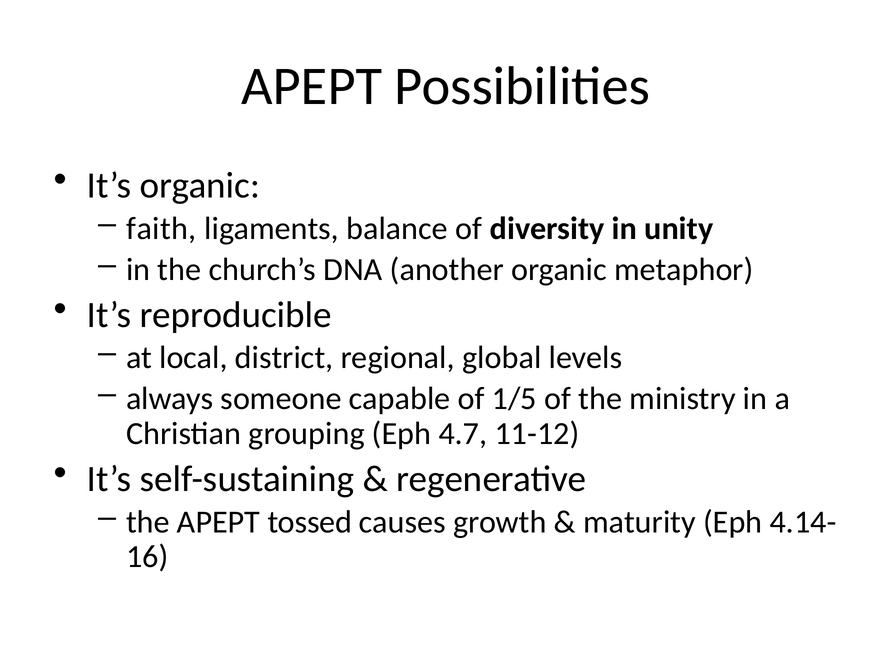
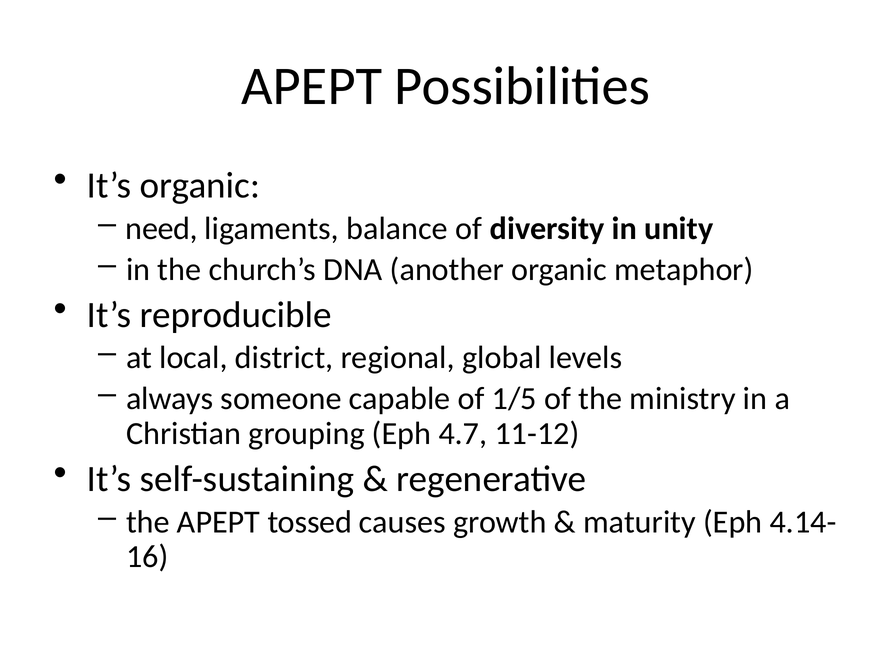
faith: faith -> need (162, 229)
